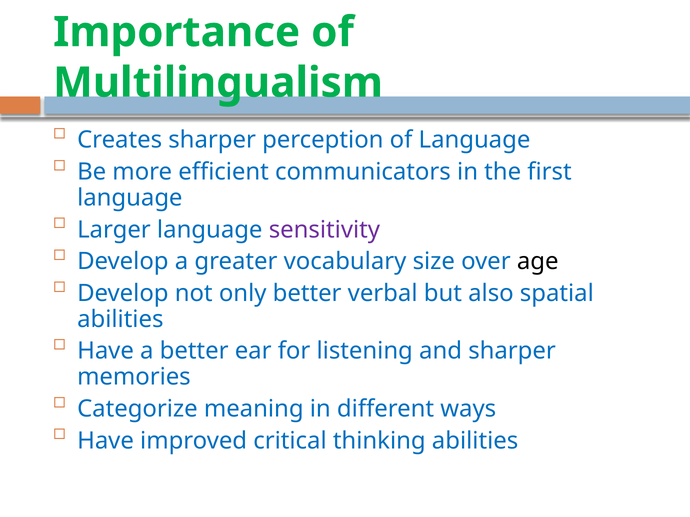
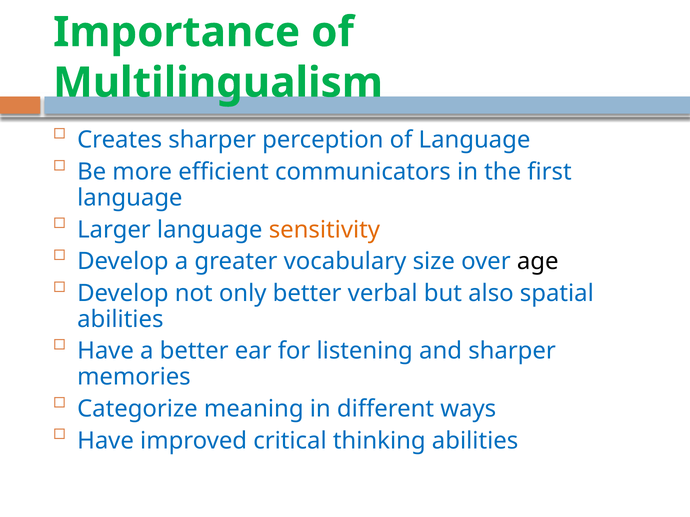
sensitivity colour: purple -> orange (324, 230)
